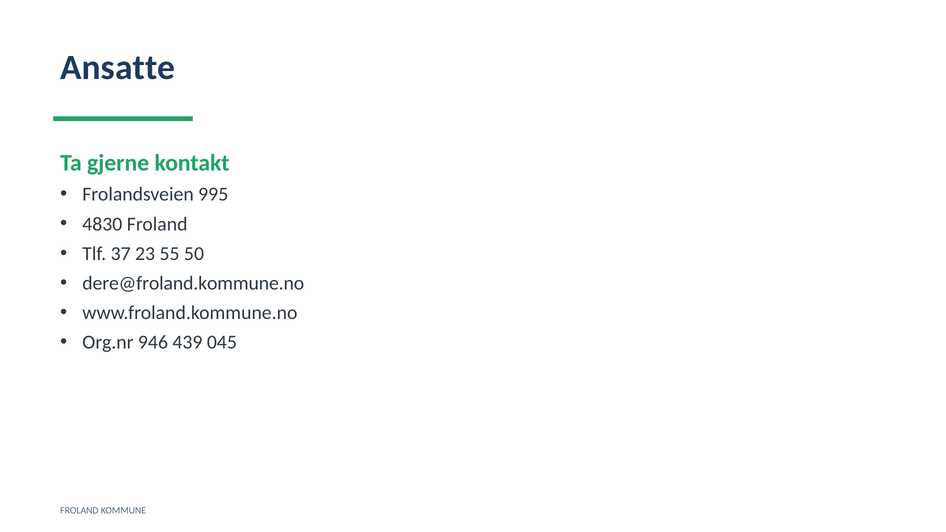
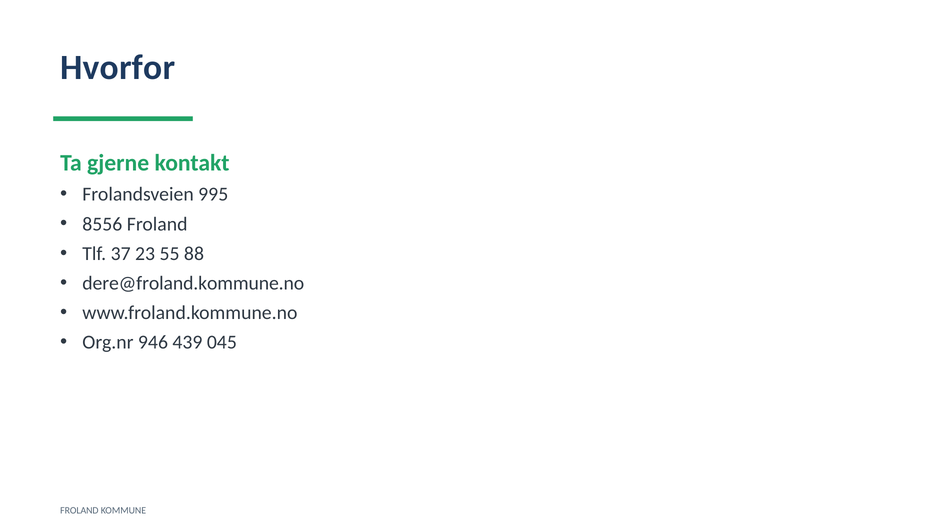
Ansatte: Ansatte -> Hvorfor (118, 68)
4830: 4830 -> 8556 (102, 224)
50: 50 -> 88 (194, 254)
